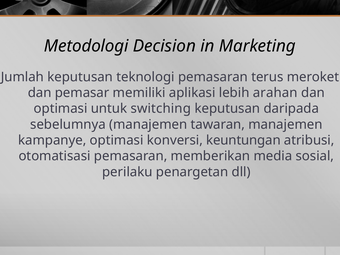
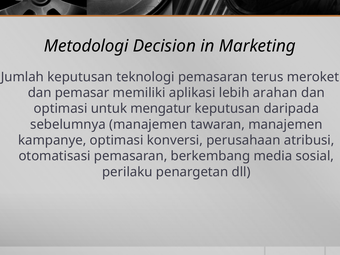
switching: switching -> mengatur (161, 109)
keuntungan: keuntungan -> perusahaan (243, 140)
memberikan: memberikan -> berkembang (210, 156)
